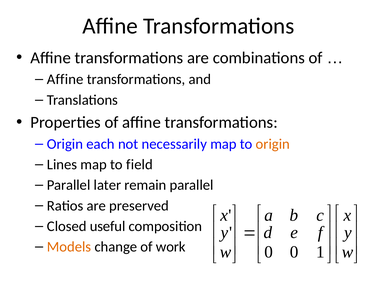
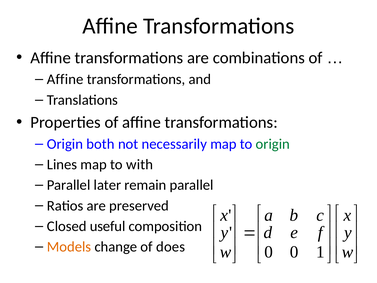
each: each -> both (100, 144)
origin colour: orange -> green (273, 144)
field: field -> with (140, 164)
work: work -> does (171, 247)
